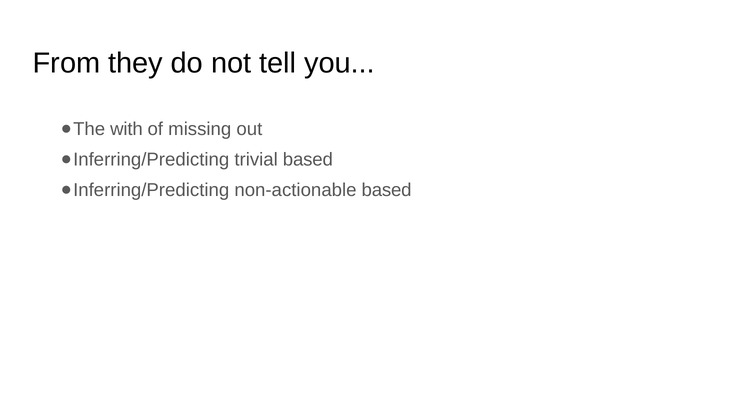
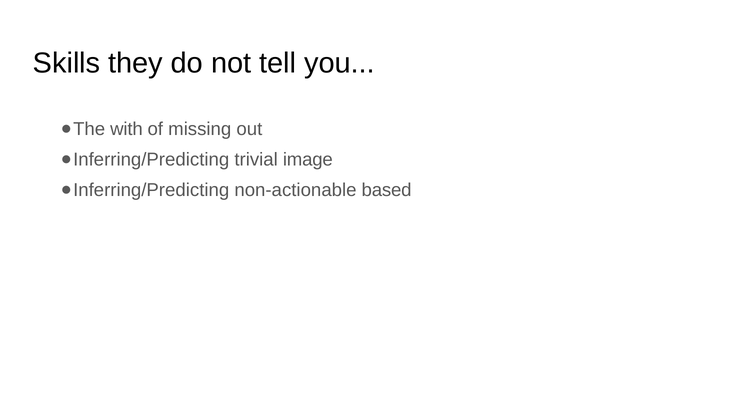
From: From -> Skills (67, 63)
trivial based: based -> image (308, 159)
